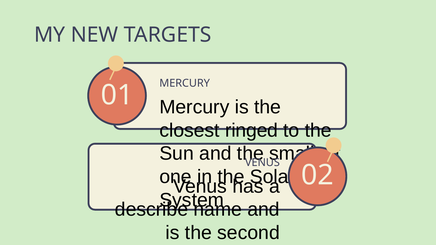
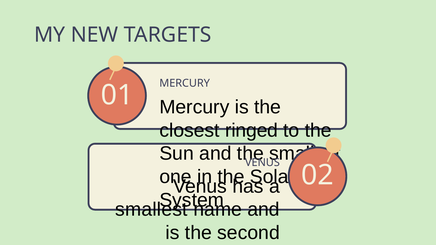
describe: describe -> smallest (151, 210)
